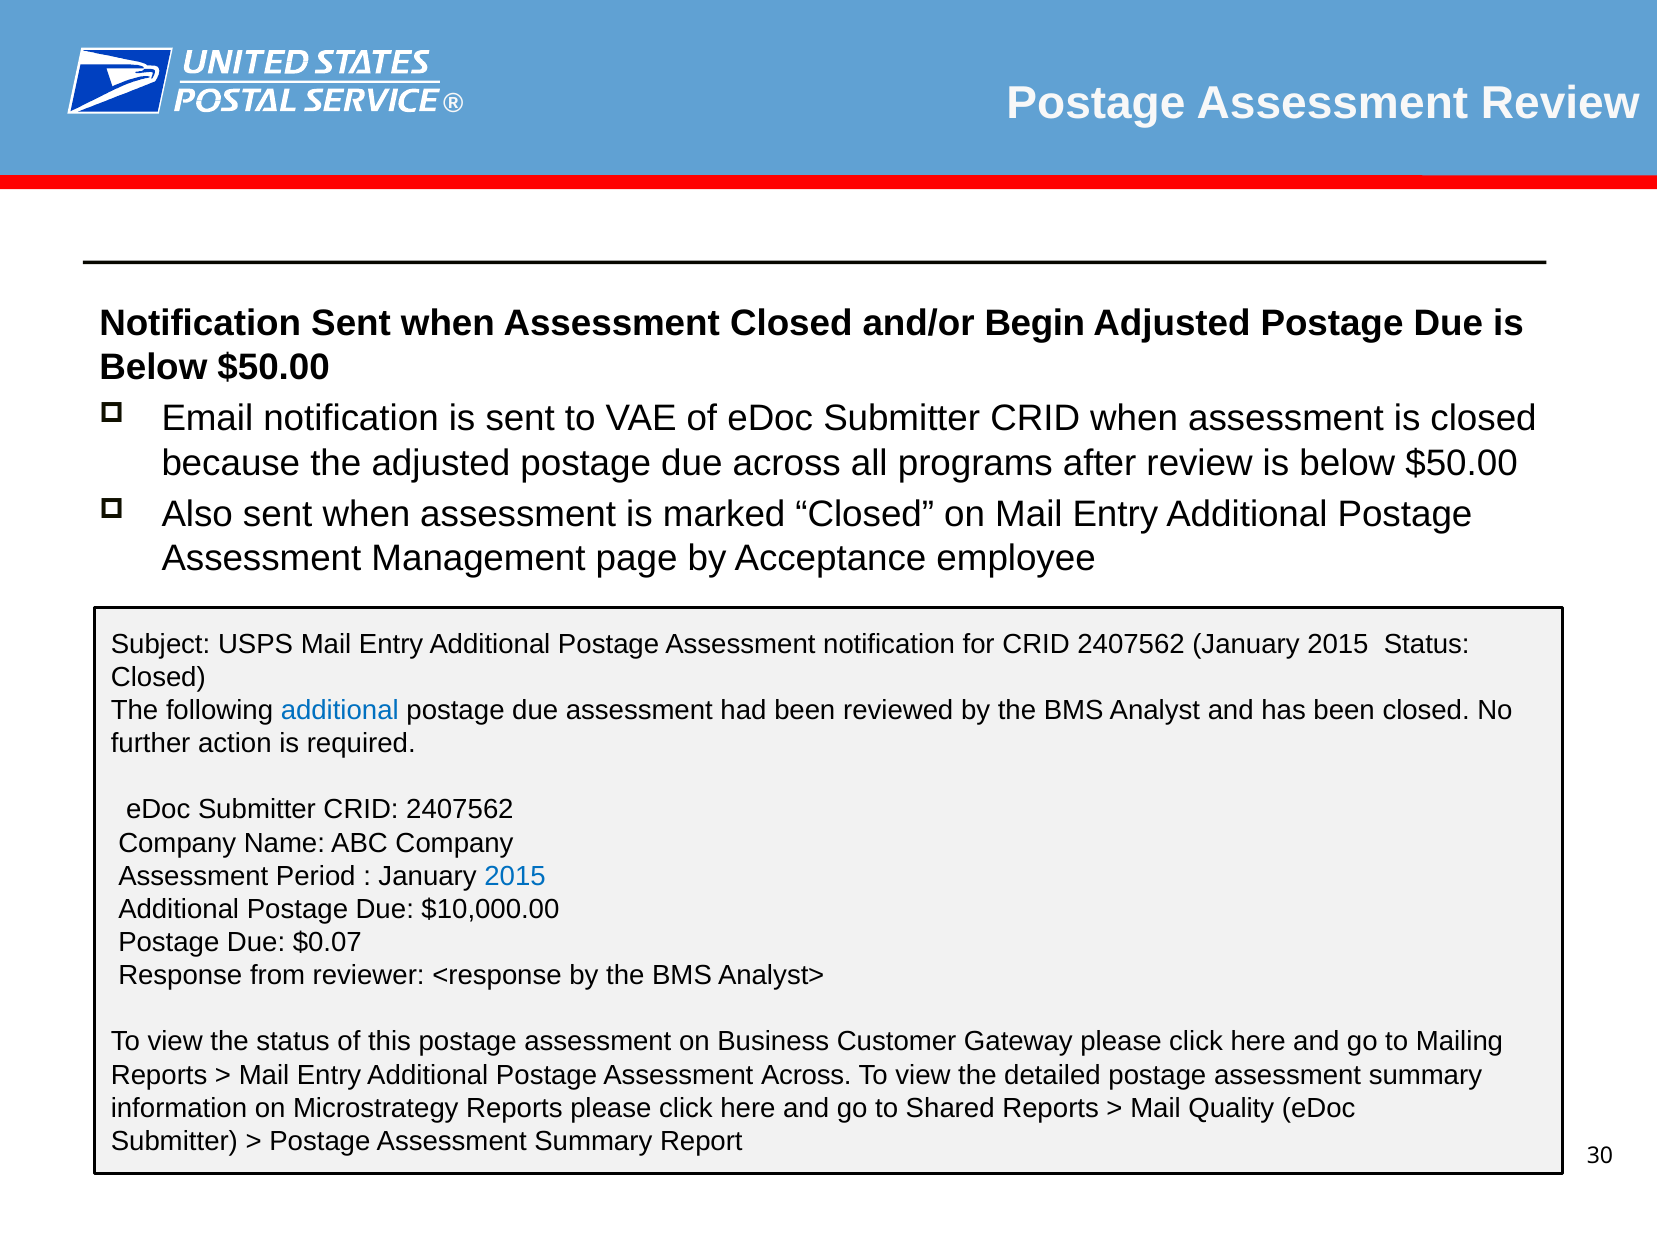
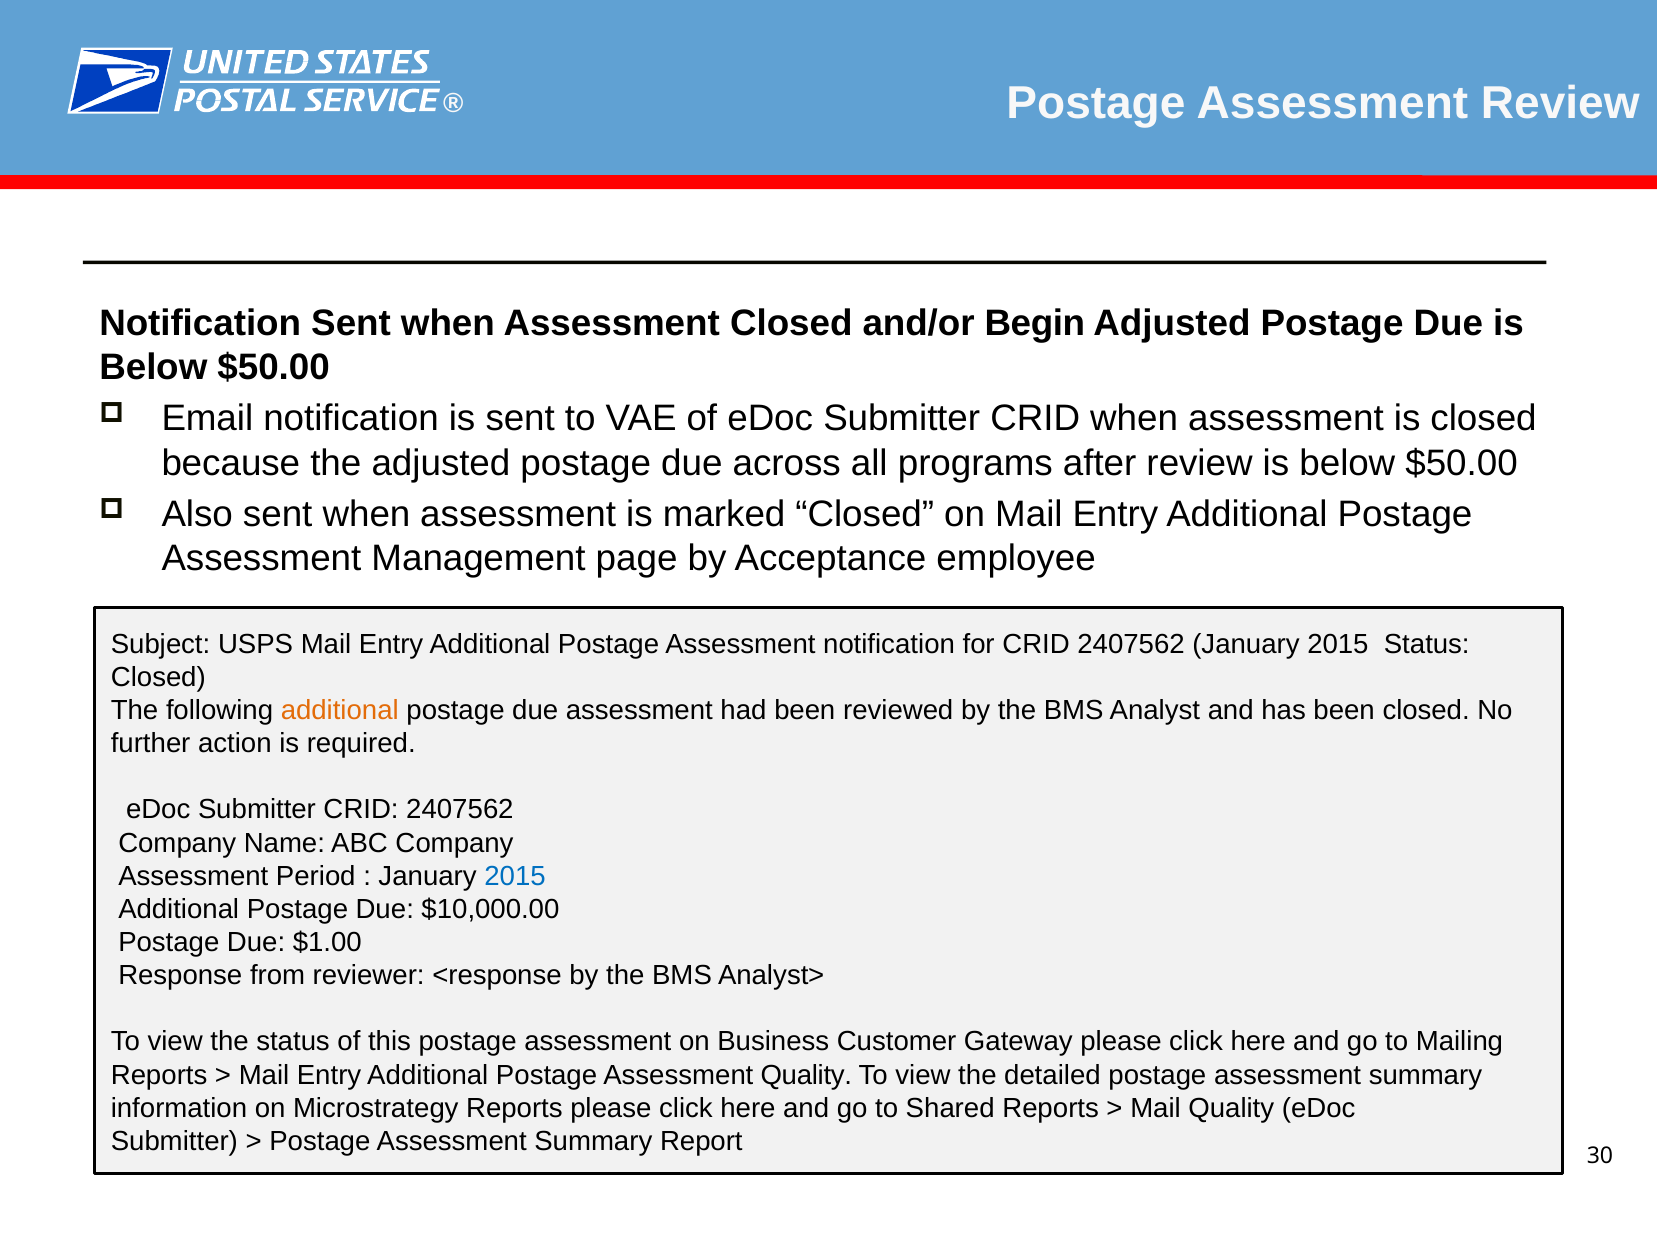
additional colour: blue -> orange (340, 710)
$0.07: $0.07 -> $1.00 (327, 942)
Assessment Across: Across -> Quality (806, 1075)
